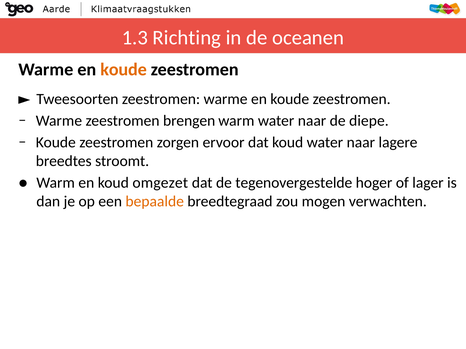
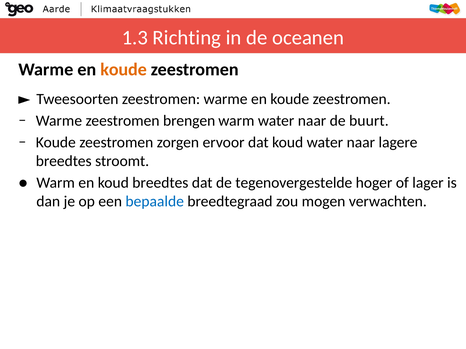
diepe: diepe -> buurt (369, 121)
koud omgezet: omgezet -> breedtes (160, 183)
bepaalde colour: orange -> blue (155, 202)
